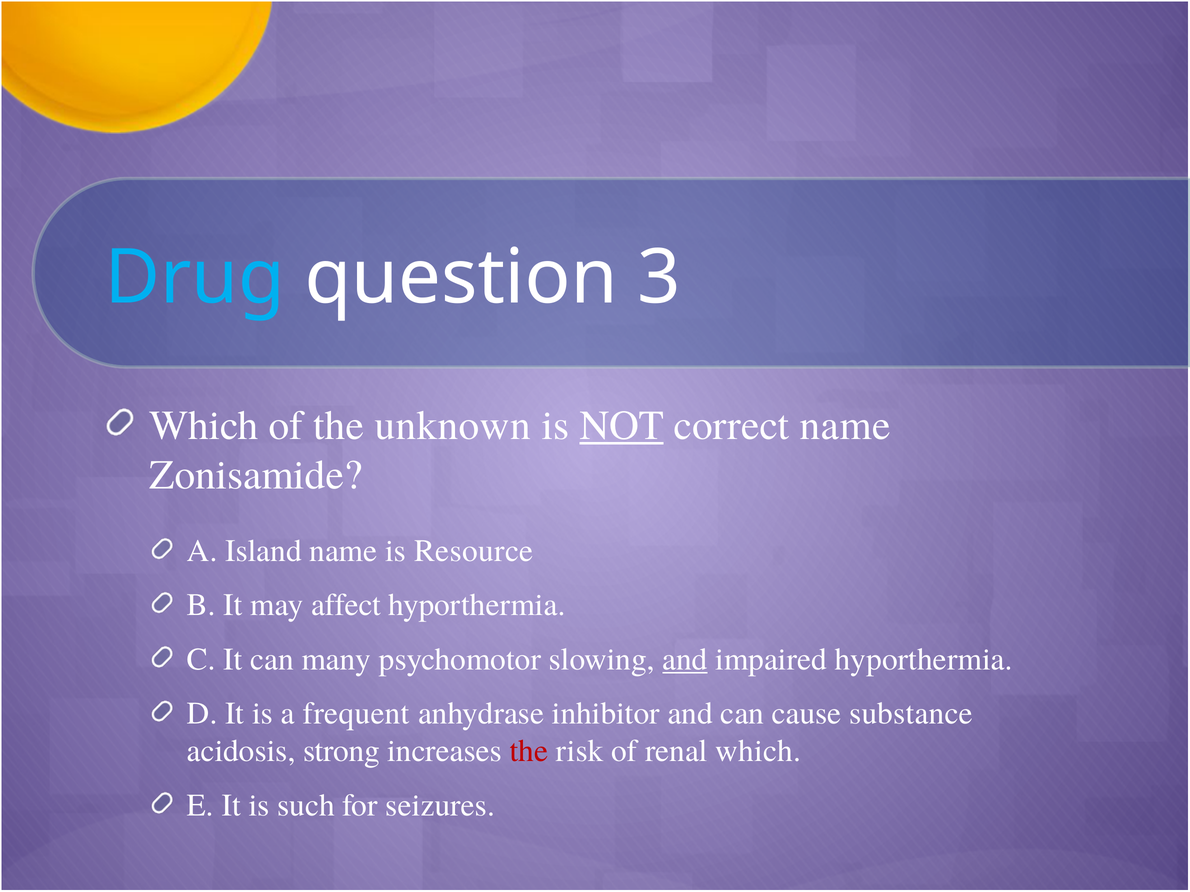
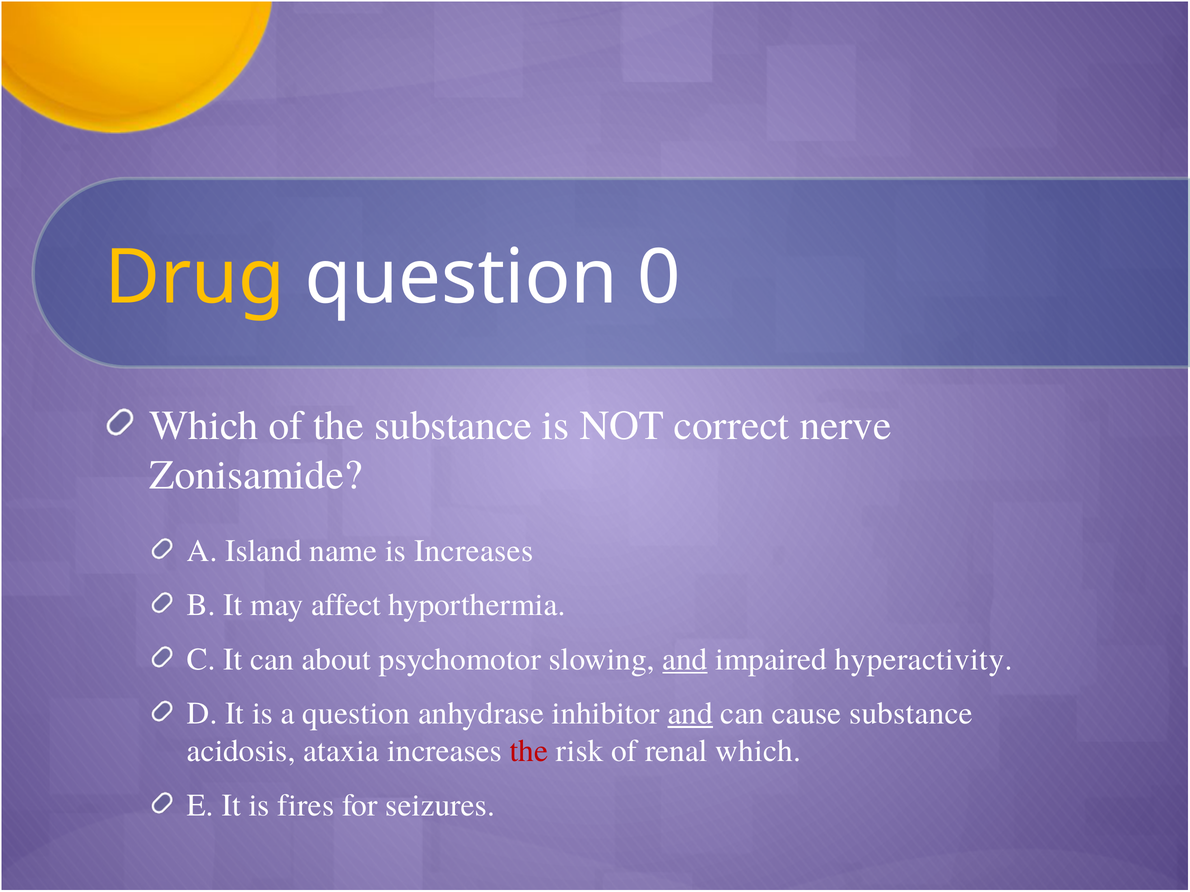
Drug colour: light blue -> yellow (195, 278)
3: 3 -> 0 (659, 278)
the unknown: unknown -> substance (453, 426)
NOT underline: present -> none (622, 426)
correct name: name -> nerve (845, 426)
is Resource: Resource -> Increases (474, 551)
many: many -> about (336, 660)
impaired hyporthermia: hyporthermia -> hyperactivity (924, 660)
a frequent: frequent -> question (356, 714)
and underline: none -> present (690, 714)
strong: strong -> ataxia (341, 751)
such: such -> fires (306, 806)
